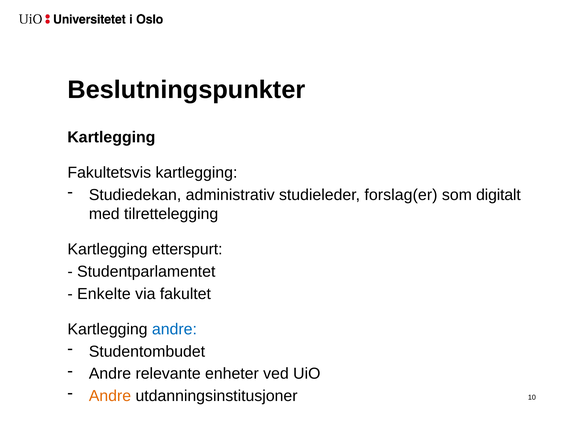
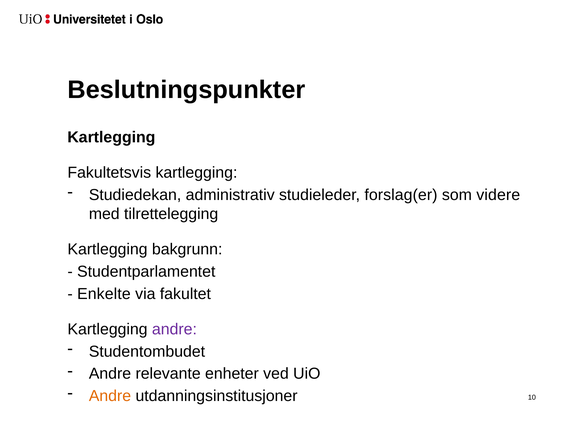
digitalt: digitalt -> videre (498, 195)
etterspurt: etterspurt -> bakgrunn (187, 249)
andre colour: blue -> purple (174, 329)
